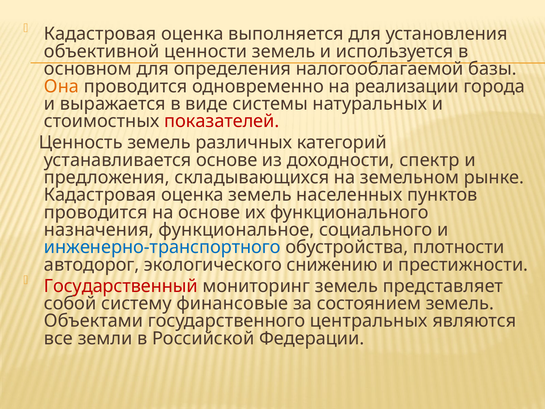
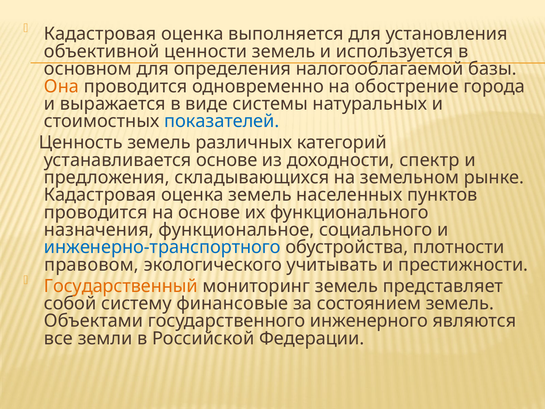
реализации: реализации -> обострение (407, 86)
показателей colour: red -> blue (222, 121)
автодорог: автодорог -> правовом (92, 265)
снижению: снижению -> учитывать (332, 265)
Государственный colour: red -> orange (121, 286)
центральных: центральных -> инженерного (369, 321)
